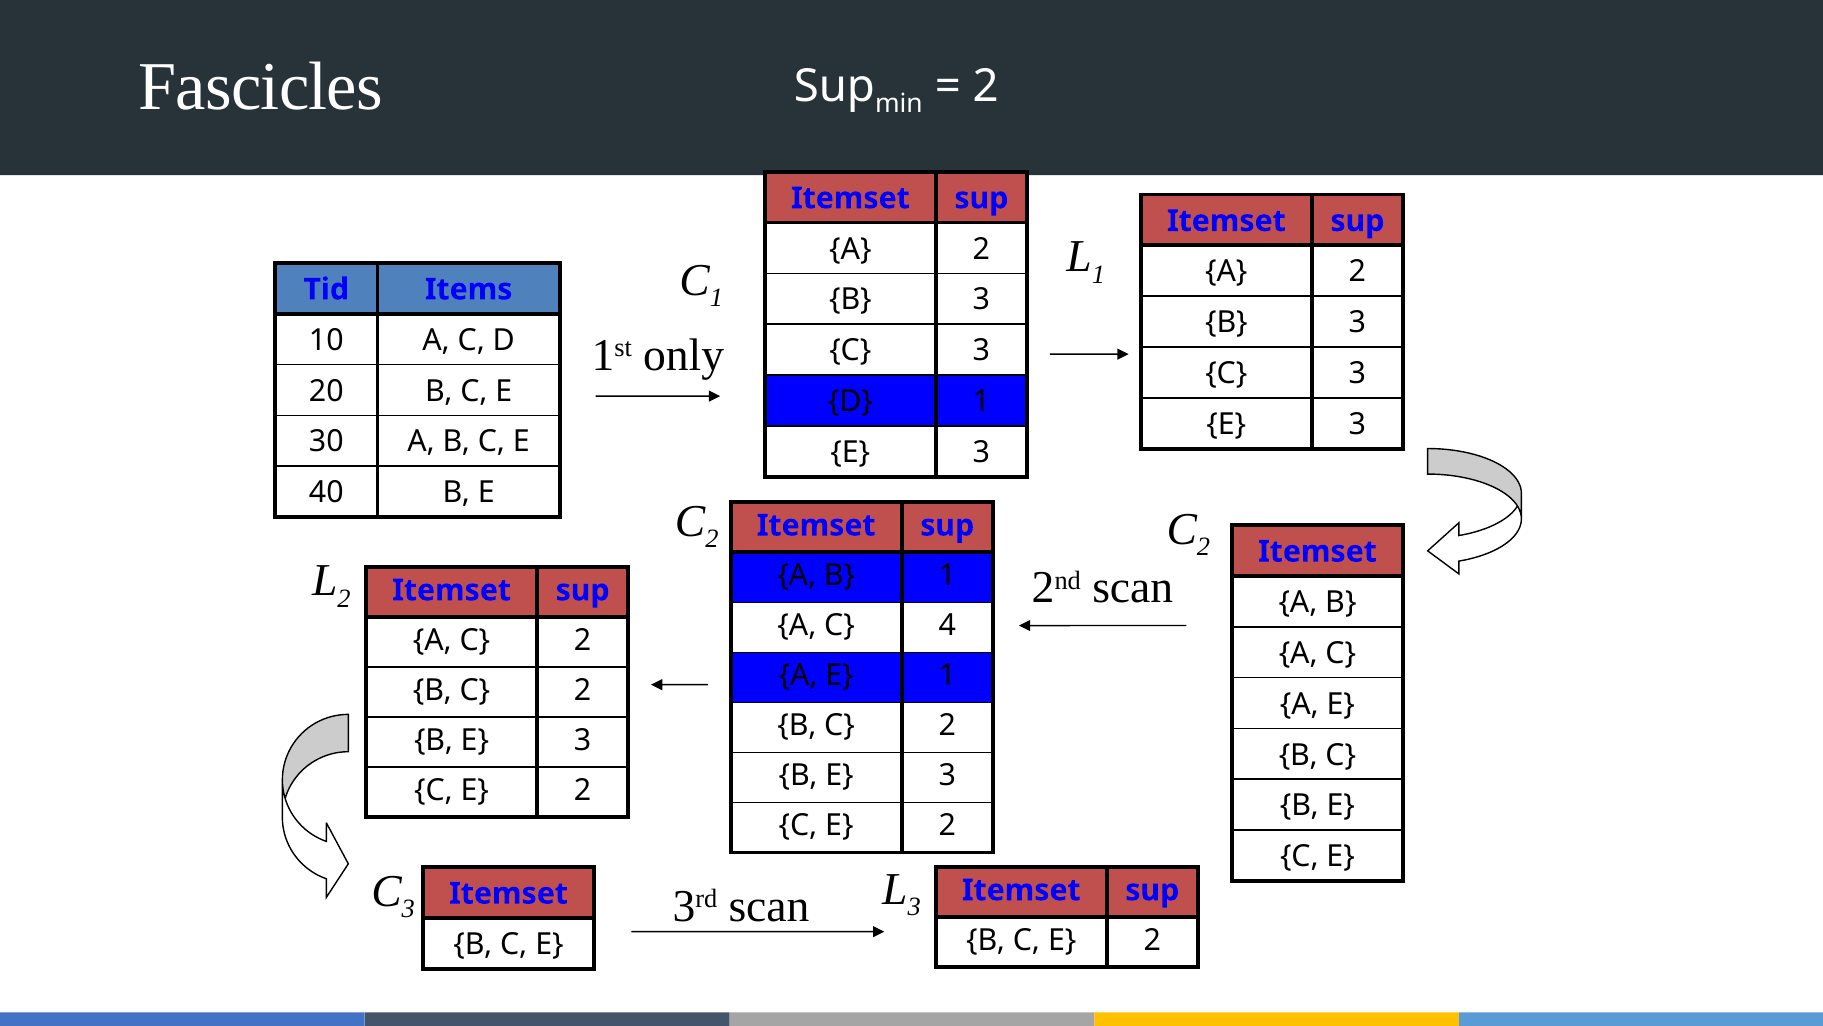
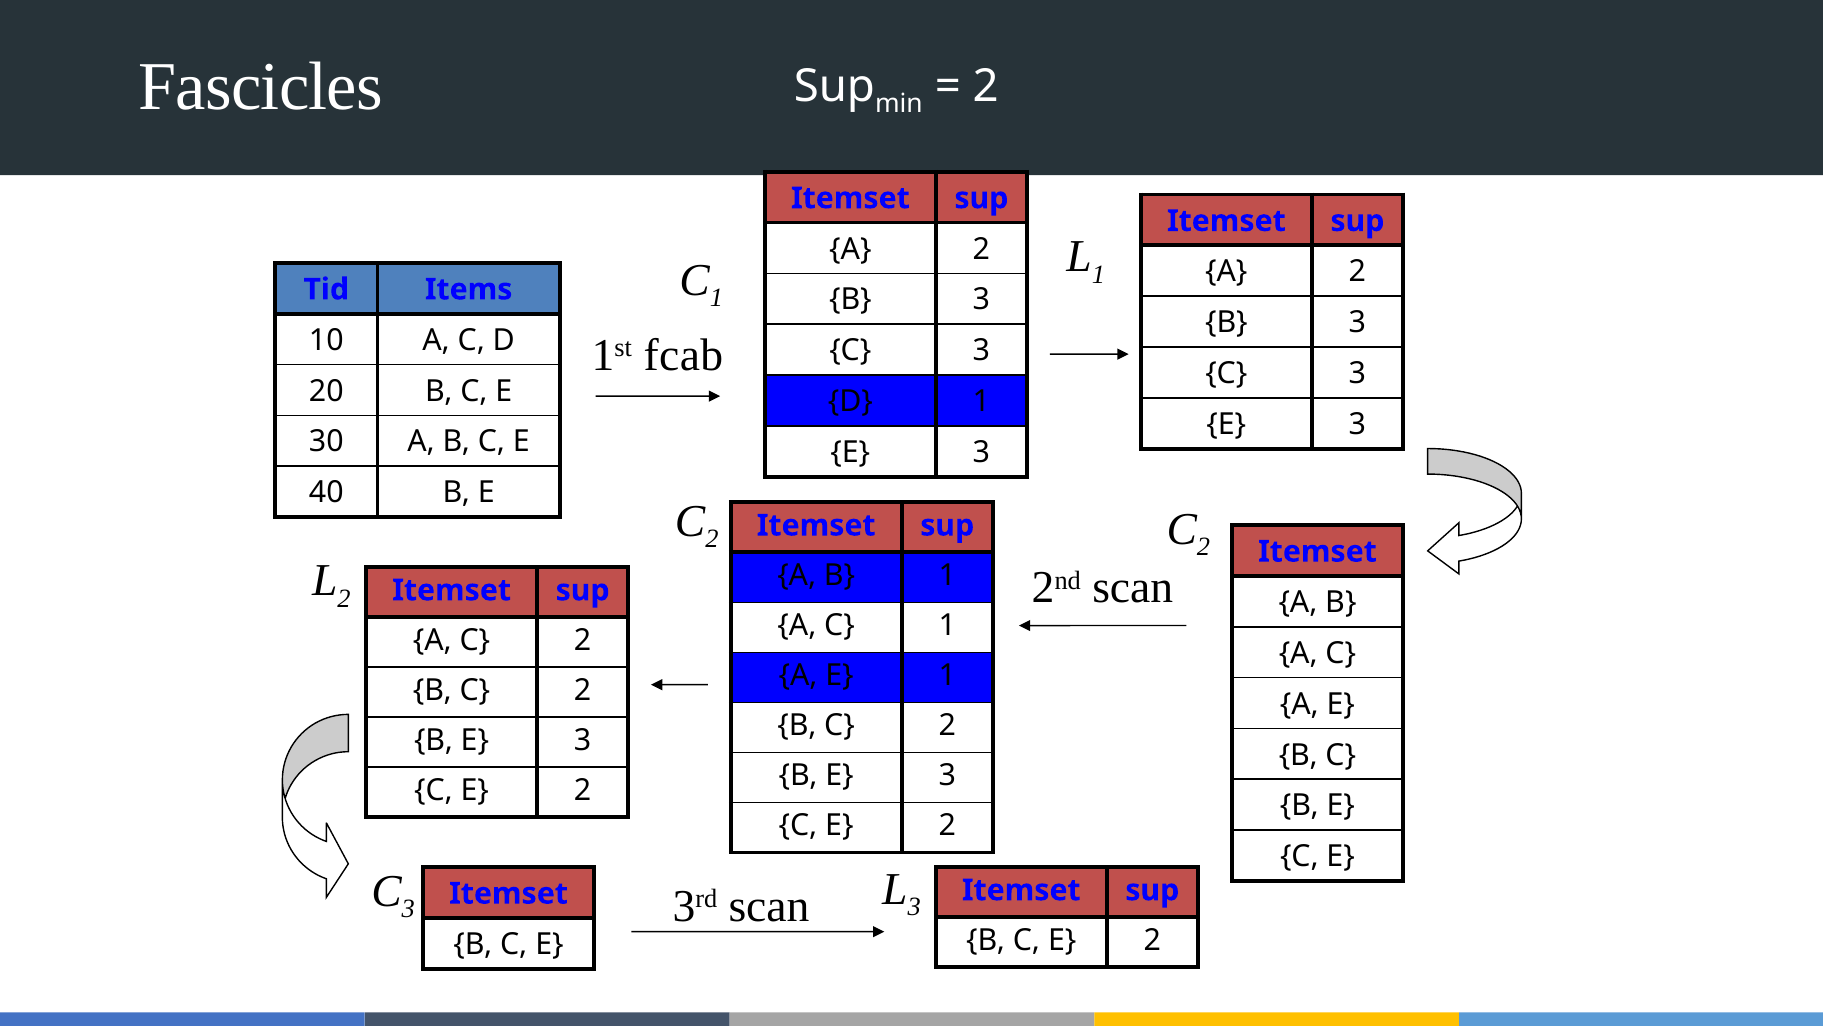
only: only -> fcab (683, 355)
A C 4: 4 -> 1 (947, 625)
